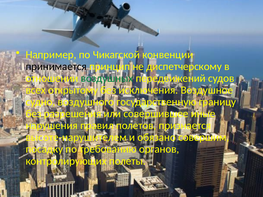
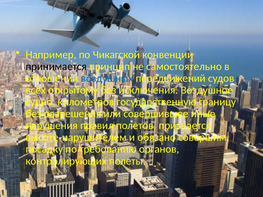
диспетчерскому: диспетчерскому -> самостоятельно (184, 67)
воздушных colour: green -> blue (107, 78)
воздушного: воздушного -> километров (86, 102)
